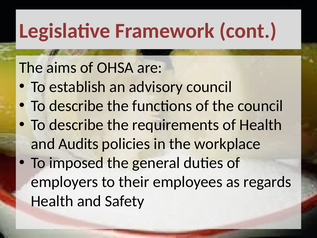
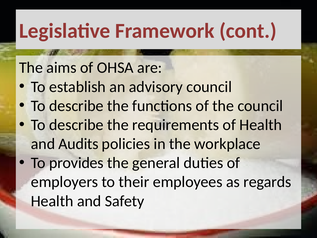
imposed: imposed -> provides (76, 163)
